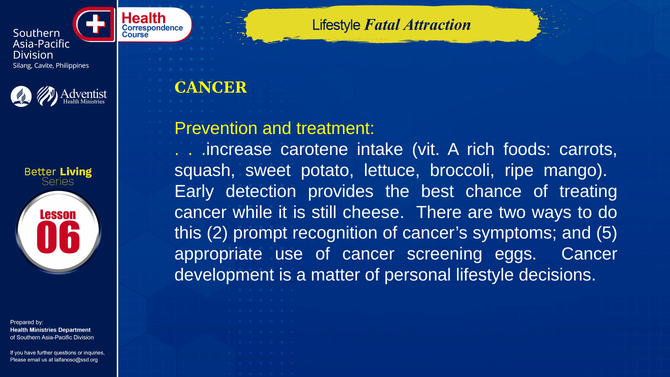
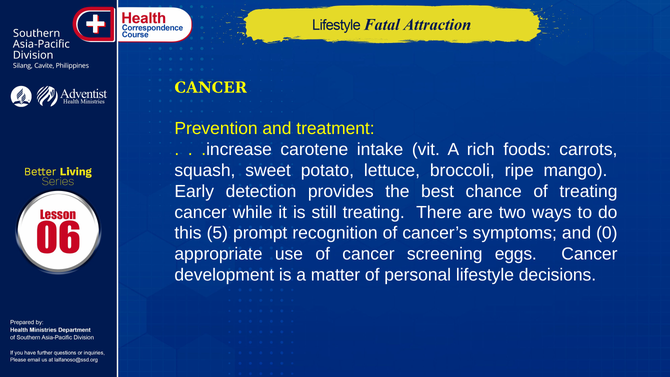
still cheese: cheese -> treating (374, 212)
2: 2 -> 5 (217, 233)
5: 5 -> 0 (607, 233)
